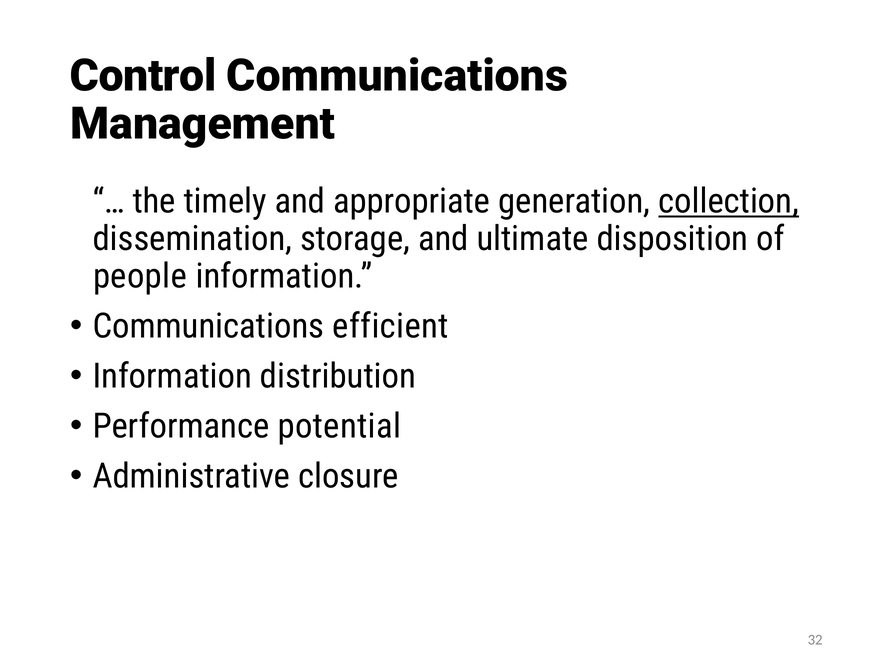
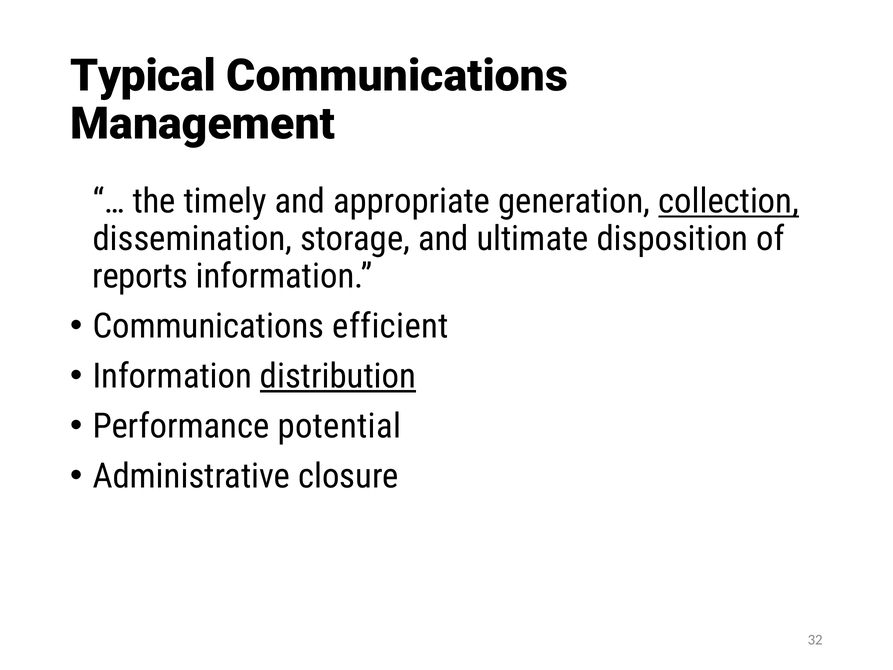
Control: Control -> Typical (143, 76)
people: people -> reports (140, 276)
distribution underline: none -> present (338, 376)
